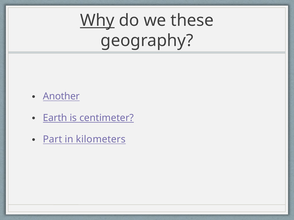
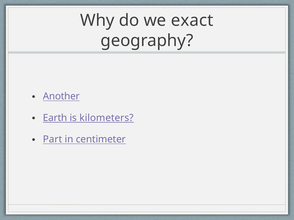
Why underline: present -> none (97, 21)
these: these -> exact (192, 21)
centimeter: centimeter -> kilometers (107, 118)
kilometers: kilometers -> centimeter (101, 140)
